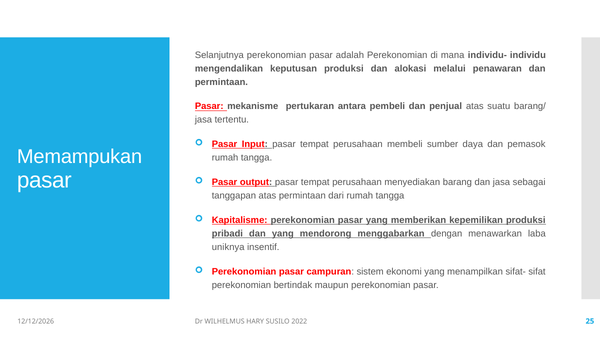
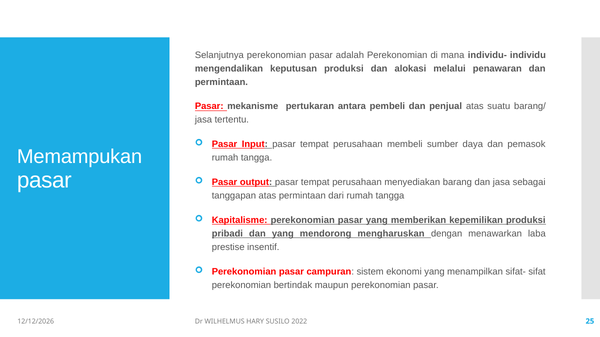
menggabarkan: menggabarkan -> mengharuskan (391, 234)
uniknya: uniknya -> prestise (228, 248)
